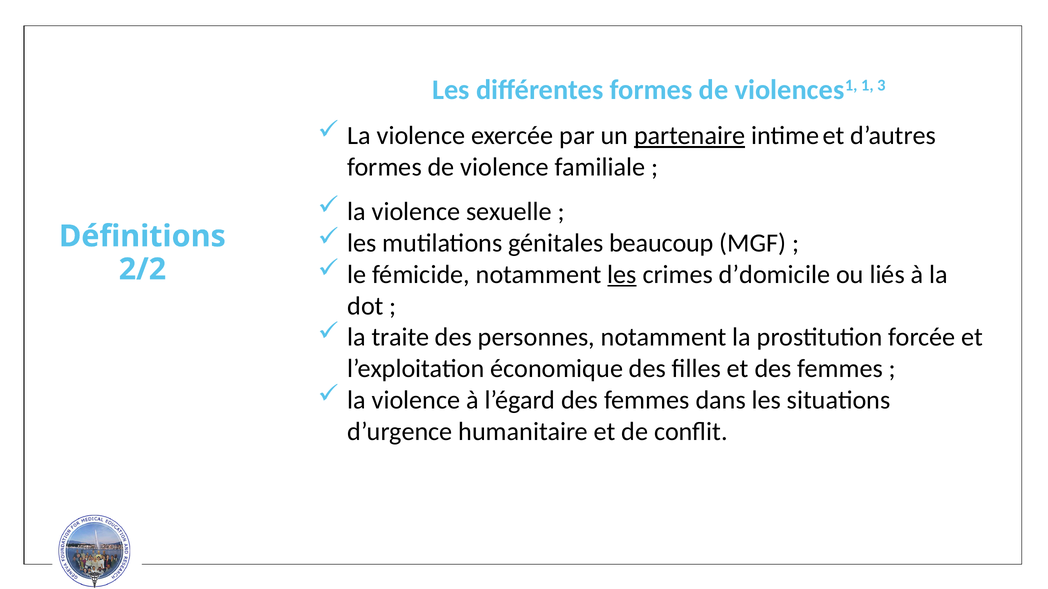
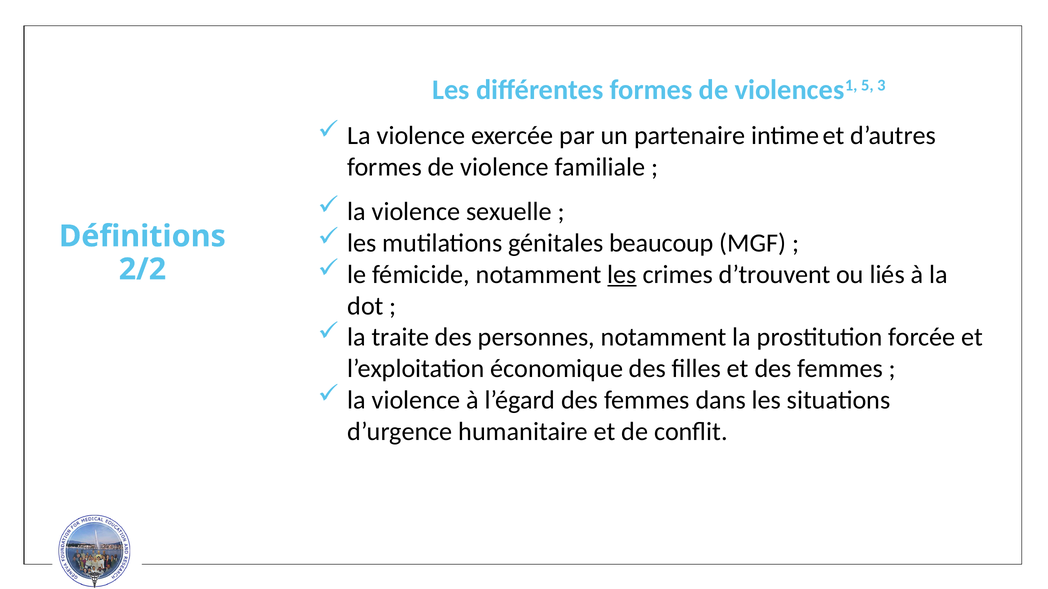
1: 1 -> 5 (867, 86)
partenaire underline: present -> none (690, 136)
d’domicile: d’domicile -> d’trouvent (775, 275)
